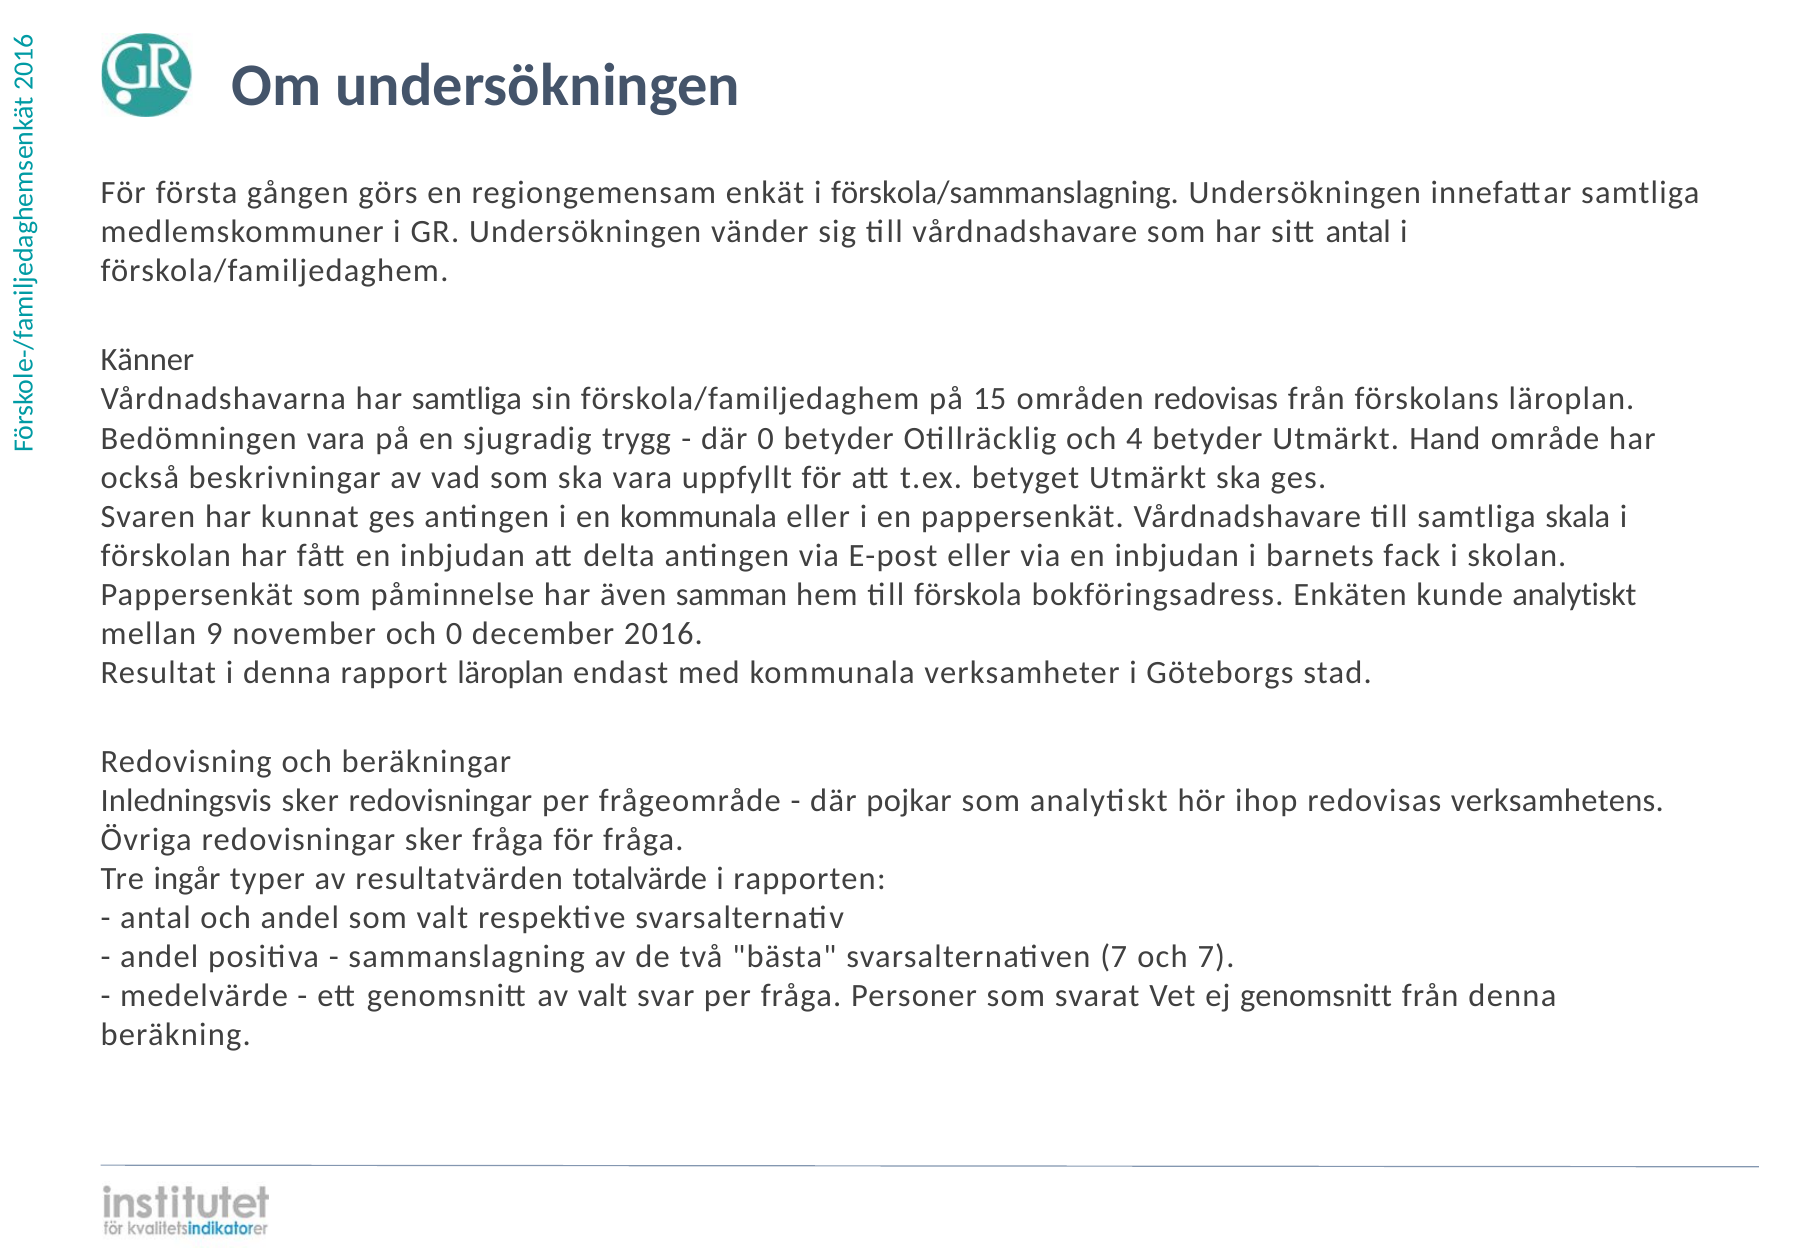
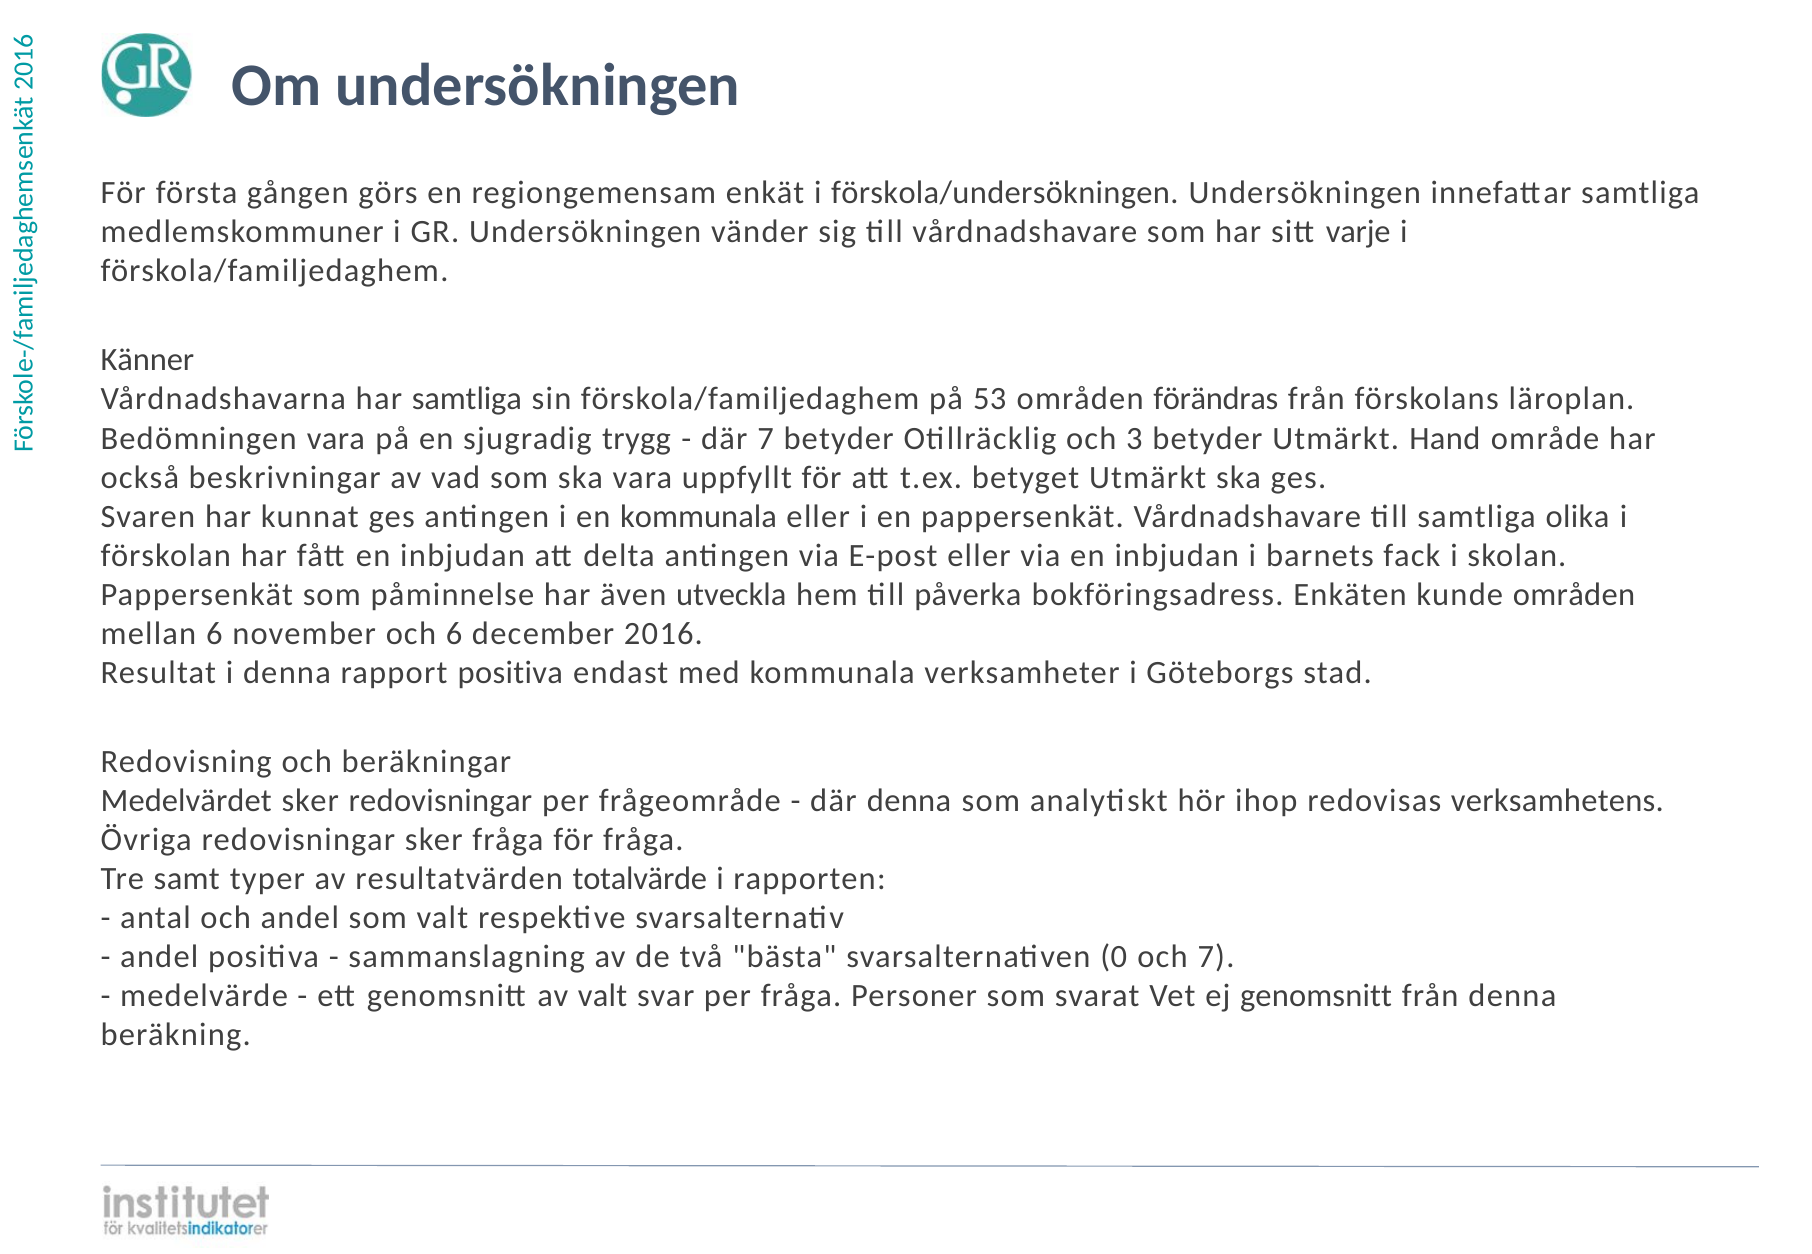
förskola/sammanslagning: förskola/sammanslagning -> förskola/undersökningen (1005, 193)
sitt antal: antal -> varje (1358, 232)
15: 15 -> 53 (990, 399)
områden redovisas: redovisas -> förändras (1216, 399)
där 0: 0 -> 7 (765, 438)
4: 4 -> 3 (1134, 438)
skala: skala -> olika (1577, 517)
samman: samman -> utveckla (731, 595)
förskola: förskola -> påverka (968, 595)
kunde analytiskt: analytiskt -> områden (1574, 595)
mellan 9: 9 -> 6 (214, 634)
och 0: 0 -> 6 (454, 634)
rapport läroplan: läroplan -> positiva (510, 673)
Inledningsvis: Inledningsvis -> Medelvärdet (186, 801)
där pojkar: pojkar -> denna (909, 801)
ingår: ingår -> samt (187, 879)
svarsalternativen 7: 7 -> 0 (1114, 957)
